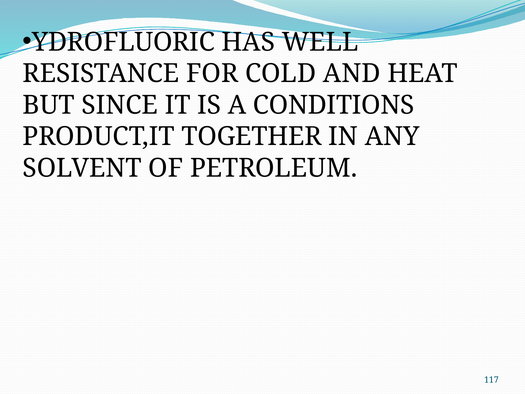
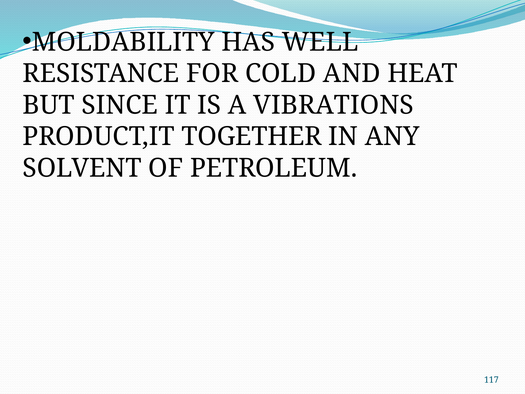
YDROFLUORIC: YDROFLUORIC -> MOLDABILITY (123, 42)
CONDITIONS: CONDITIONS -> VIBRATIONS (334, 105)
